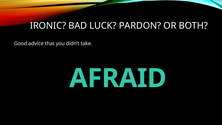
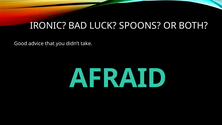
PARDON: PARDON -> SPOONS (140, 26)
